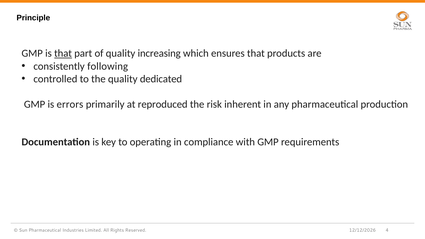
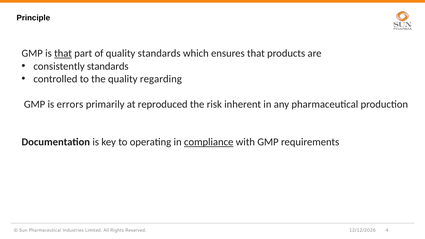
quality increasing: increasing -> standards (159, 53)
consistently following: following -> standards (108, 66)
dedicated: dedicated -> regarding (161, 79)
compliance underline: none -> present (209, 142)
